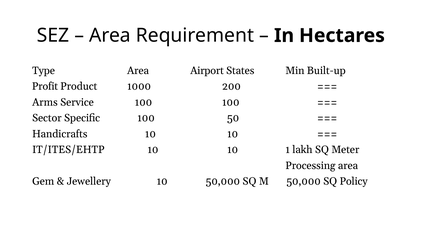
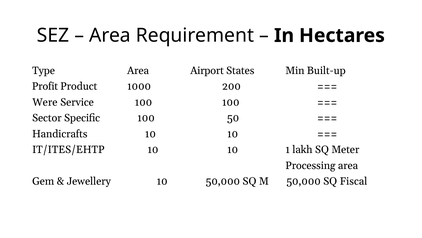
Arms: Arms -> Were (45, 102)
Policy: Policy -> Fiscal (354, 181)
